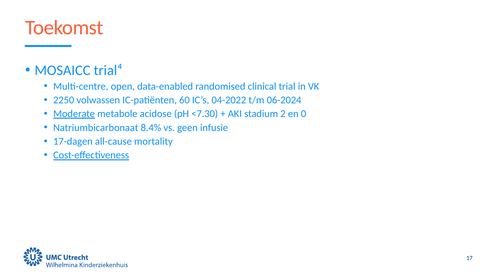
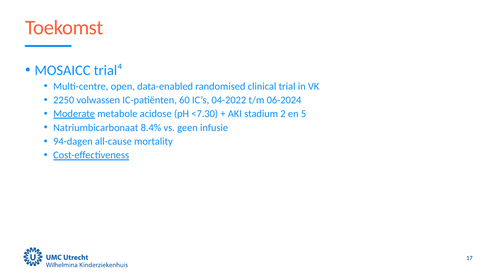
0: 0 -> 5 (304, 114)
17-dagen: 17-dagen -> 94-dagen (73, 141)
